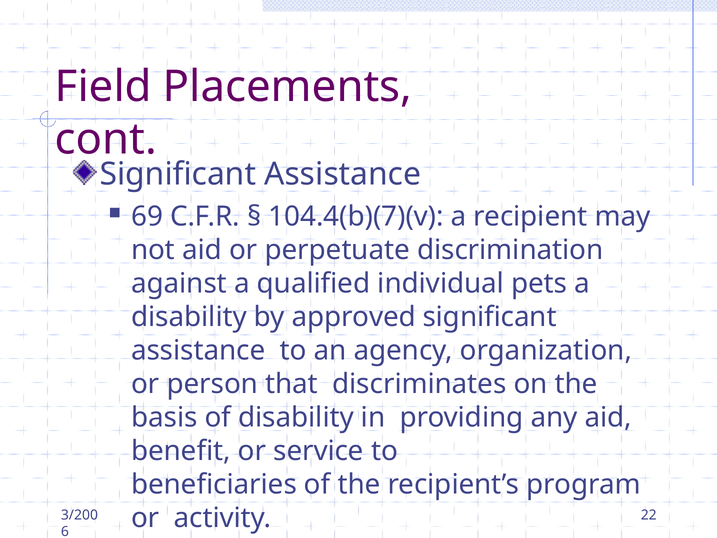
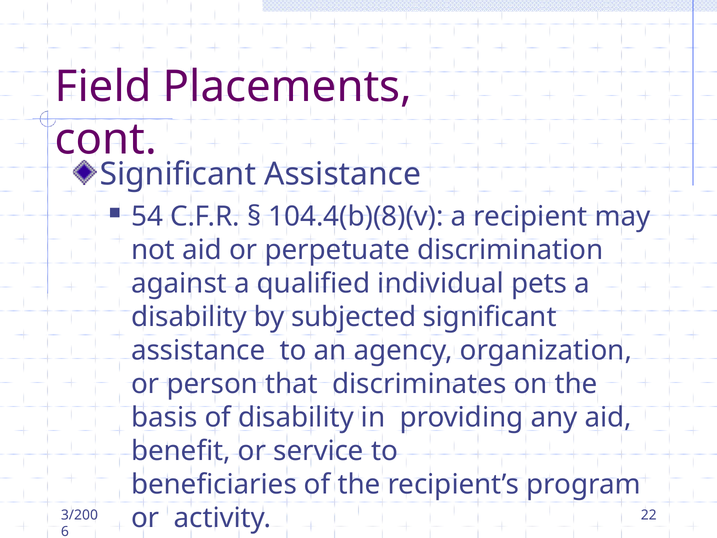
69: 69 -> 54 (147, 216)
104.4(b)(7)(v: 104.4(b)(7)(v -> 104.4(b)(8)(v (356, 216)
approved: approved -> subjected (354, 317)
